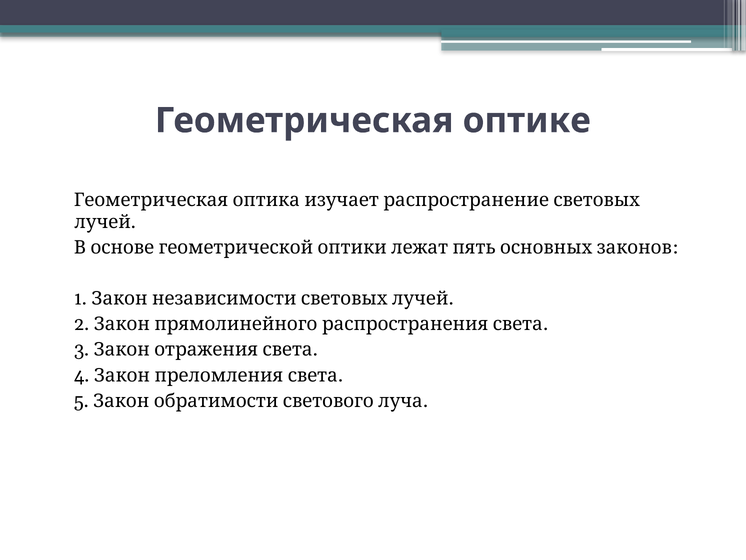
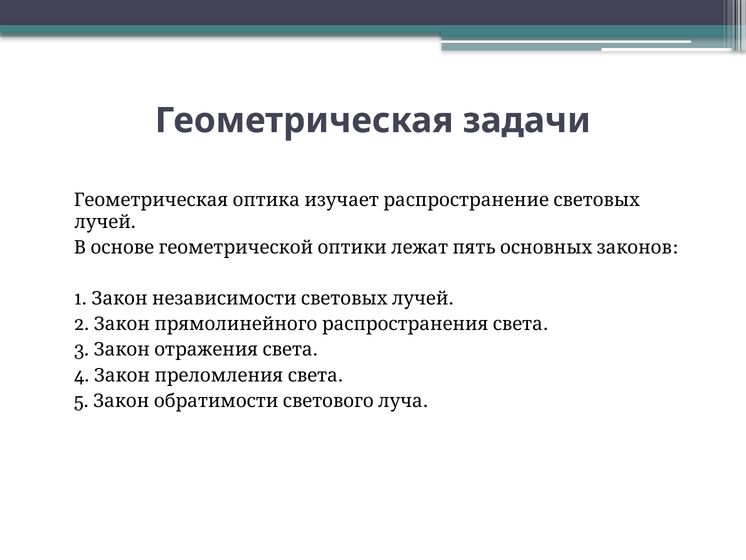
оптике: оптике -> задачи (527, 120)
